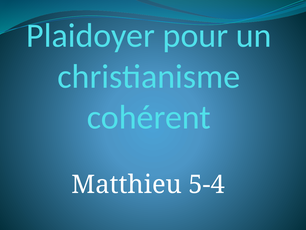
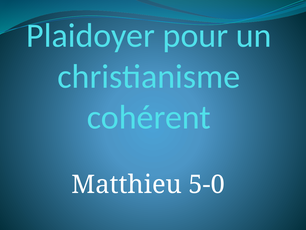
5-4: 5-4 -> 5-0 (207, 184)
